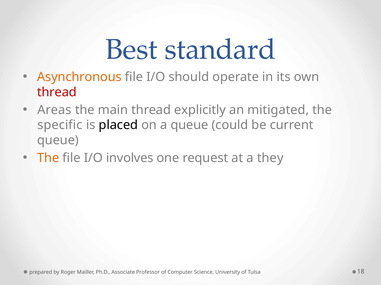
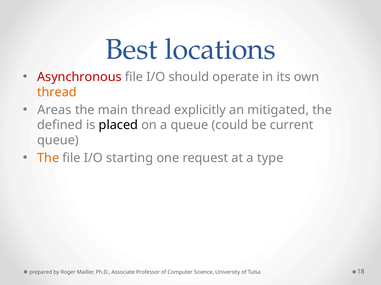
standard: standard -> locations (220, 50)
Asynchronous colour: orange -> red (79, 77)
thread colour: red -> orange (57, 92)
specific: specific -> defined (60, 125)
involves: involves -> starting (130, 158)
they: they -> type (270, 158)
